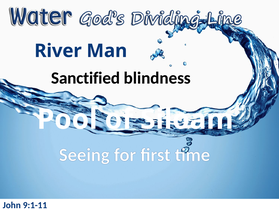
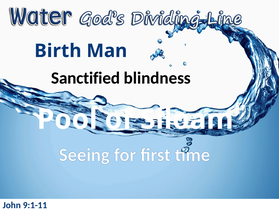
River: River -> Birth (58, 51)
